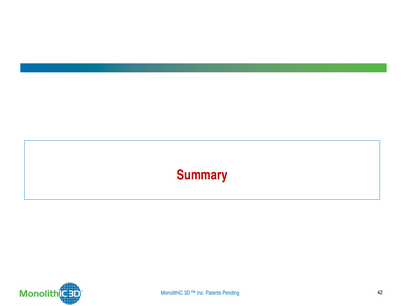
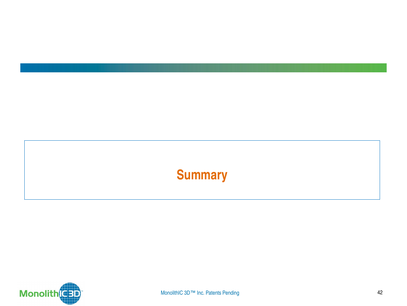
Summary colour: red -> orange (202, 175)
